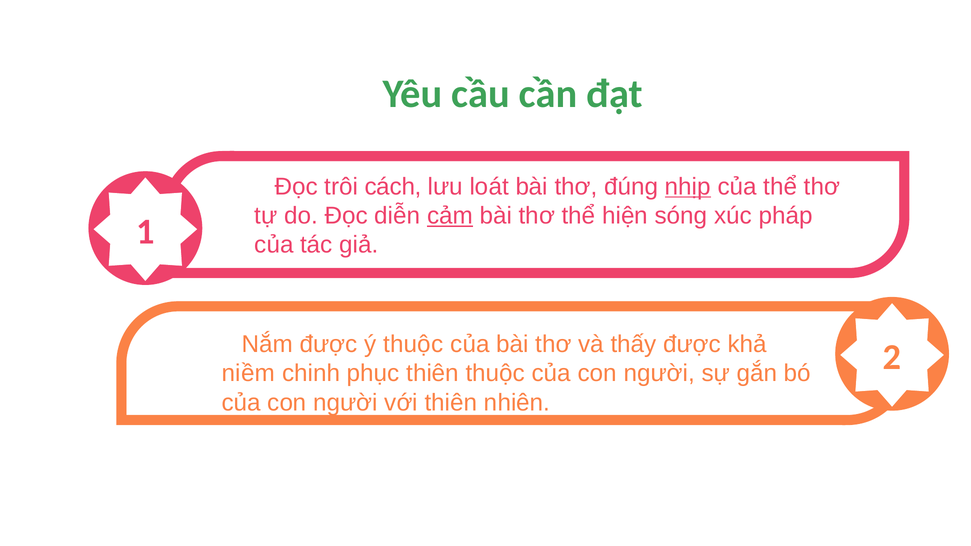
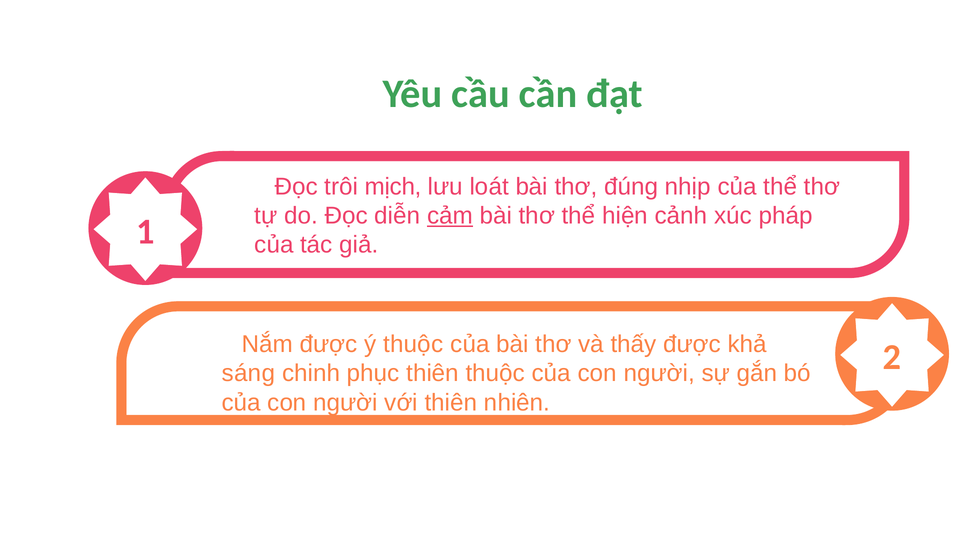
cách: cách -> mịch (393, 187)
nhịp underline: present -> none (688, 187)
sóng: sóng -> cảnh (681, 216)
niềm: niềm -> sáng (248, 374)
